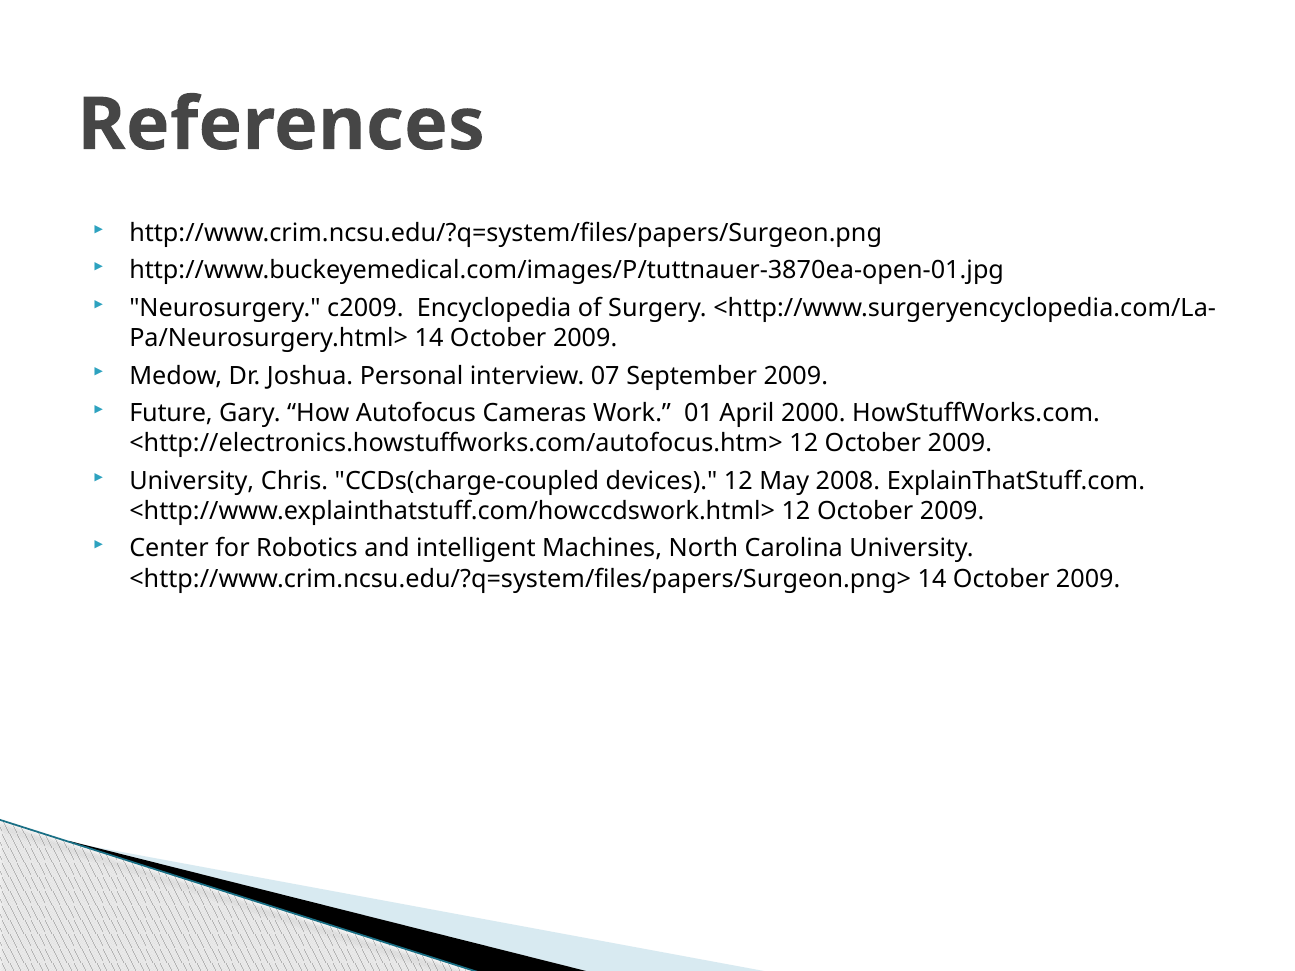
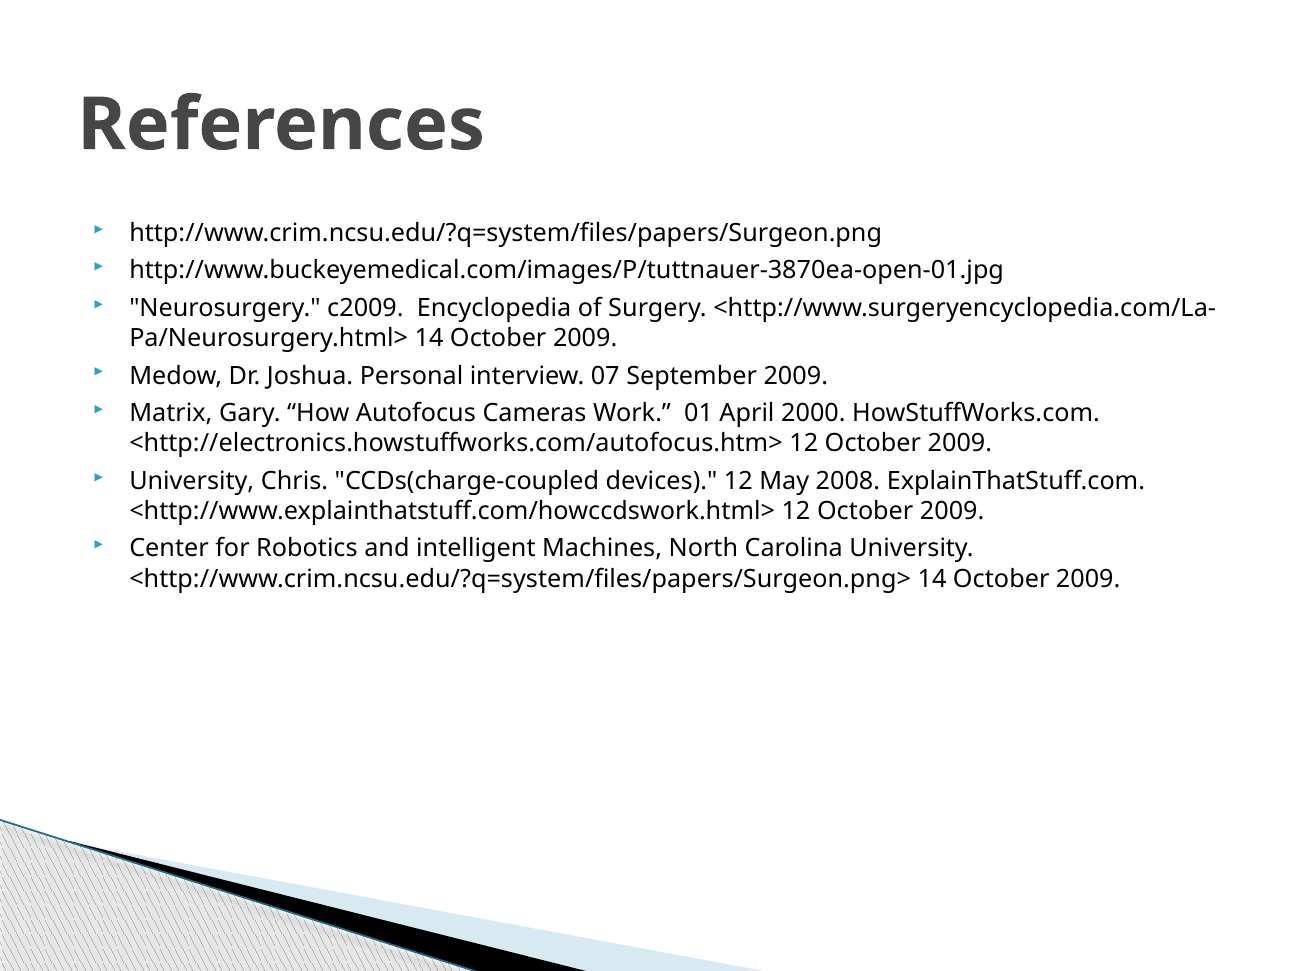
Future: Future -> Matrix (171, 413)
